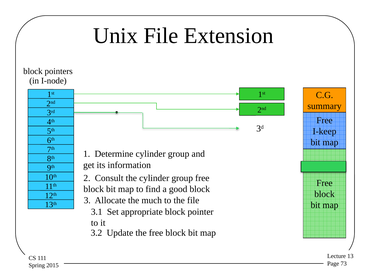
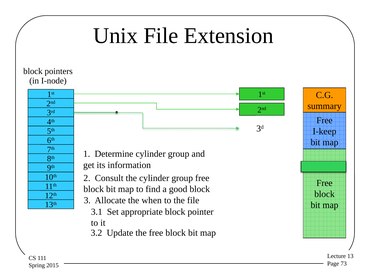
much: much -> when (152, 200)
